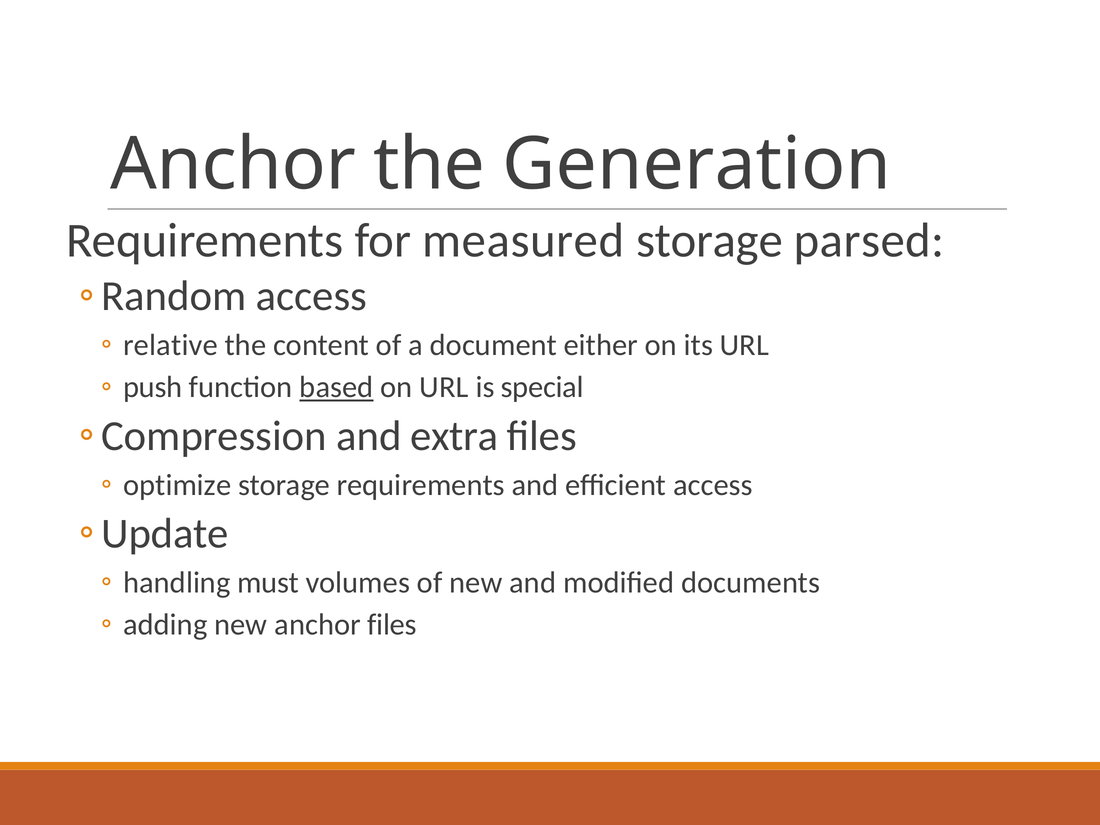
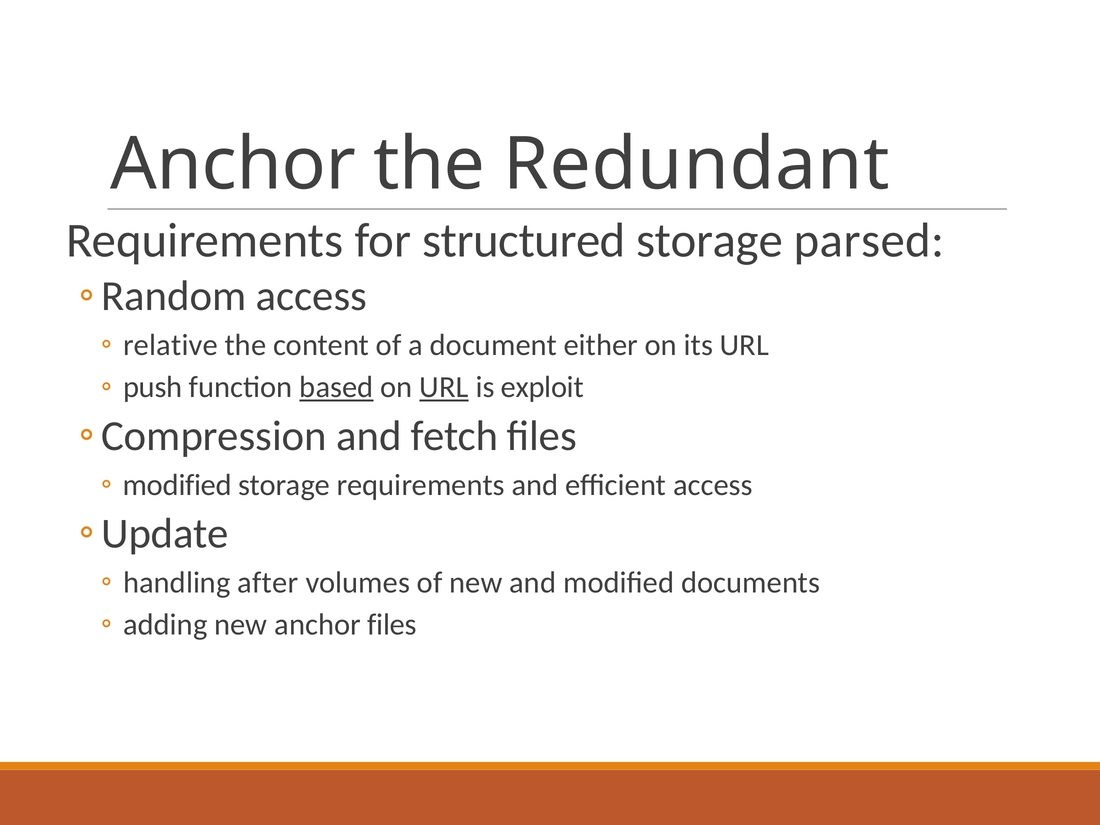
Generation: Generation -> Redundant (697, 164)
measured: measured -> structured (524, 241)
URL underline: none -> present (444, 387)
special: special -> exploit (542, 387)
extra: extra -> fetch (454, 436)
optimize: optimize -> modified (177, 485)
must: must -> after (268, 582)
